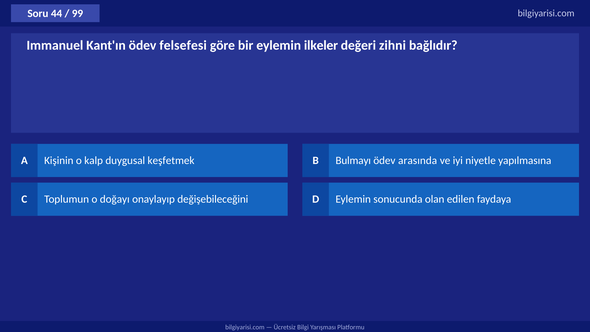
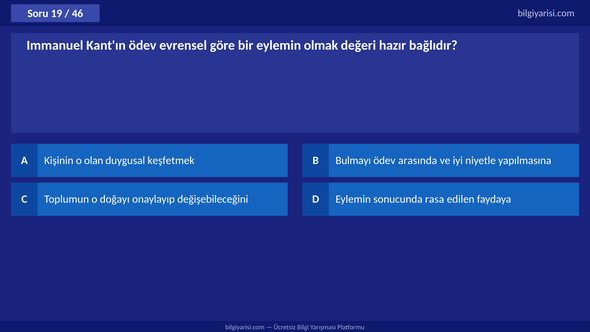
44: 44 -> 19 (57, 13)
99: 99 -> 46 (77, 13)
felsefesi: felsefesi -> evrensel (183, 45)
ilkeler: ilkeler -> olmak (321, 45)
zihni: zihni -> hazır (393, 45)
kalp: kalp -> olan (94, 161)
olan: olan -> rasa (435, 199)
